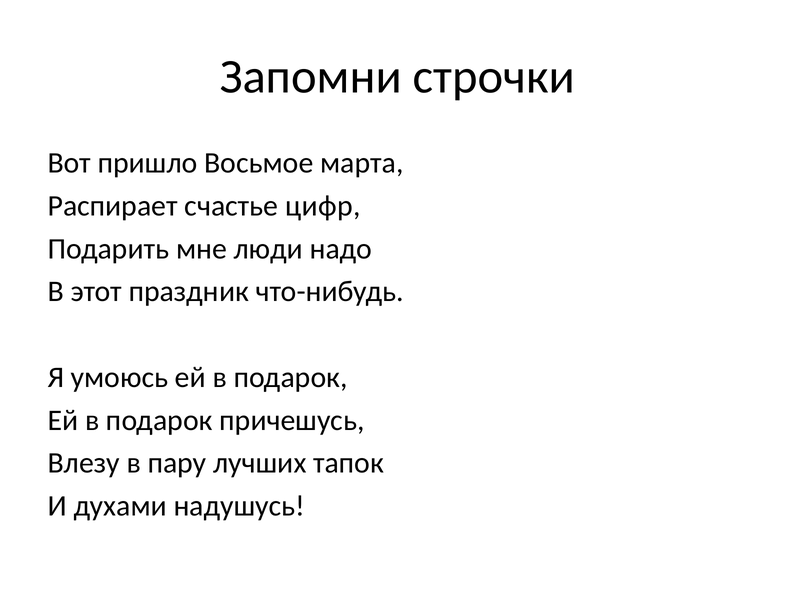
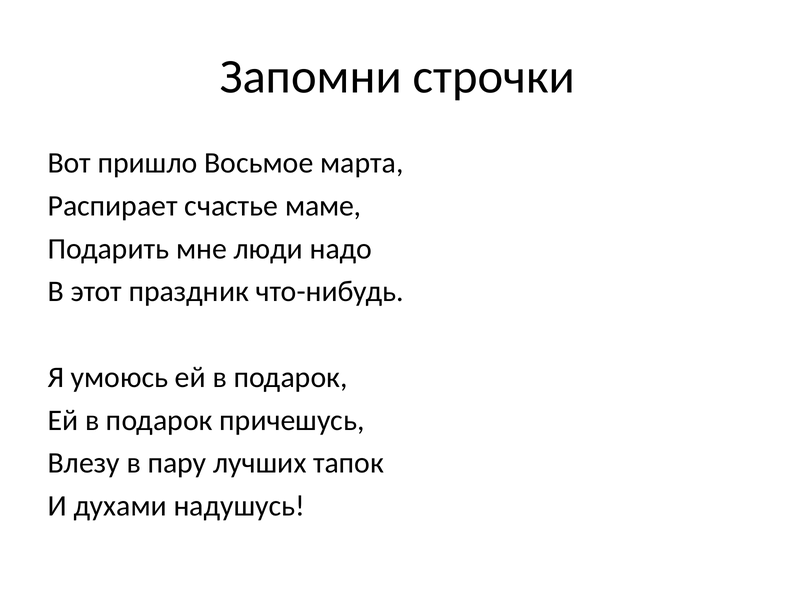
цифр: цифр -> маме (323, 206)
